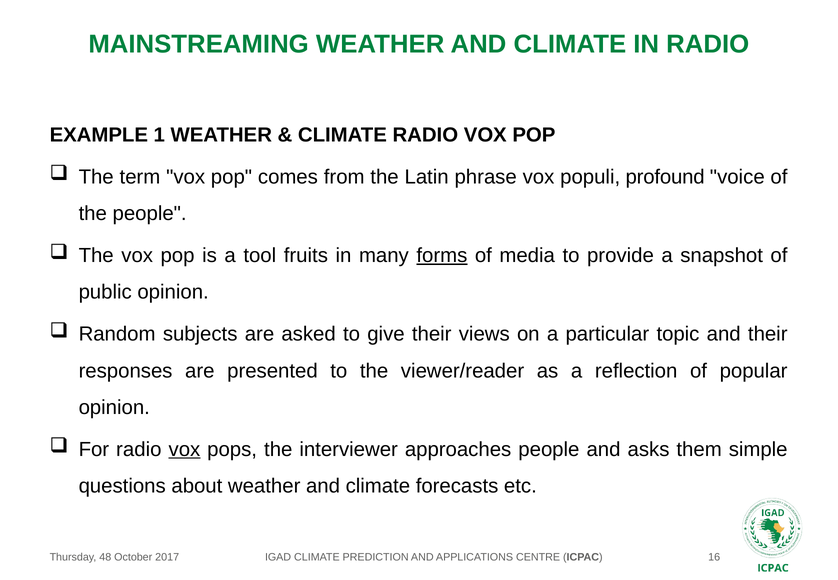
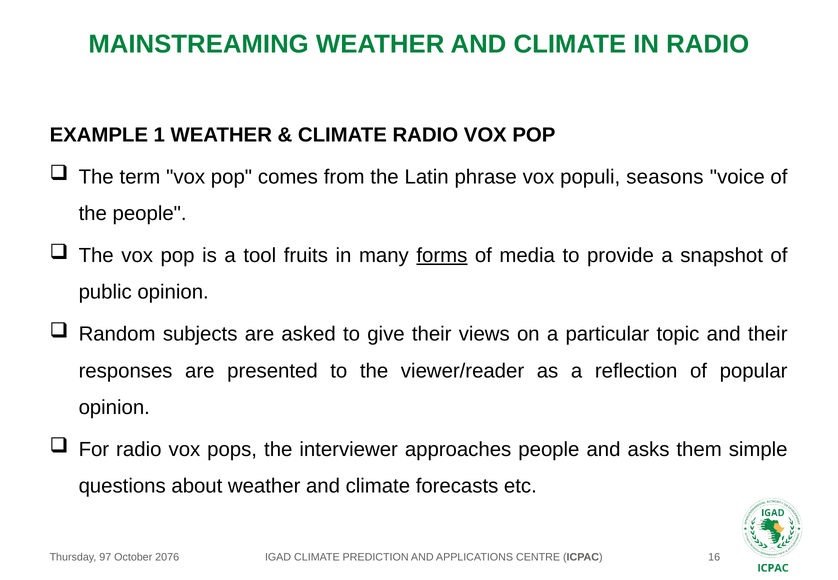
profound: profound -> seasons (665, 177)
vox underline: present -> none (184, 449)
48: 48 -> 97 (105, 557)
2017: 2017 -> 2076 (167, 557)
